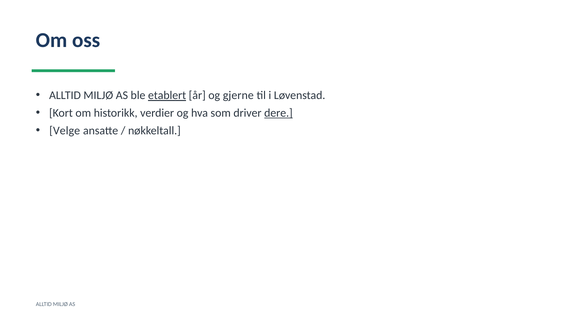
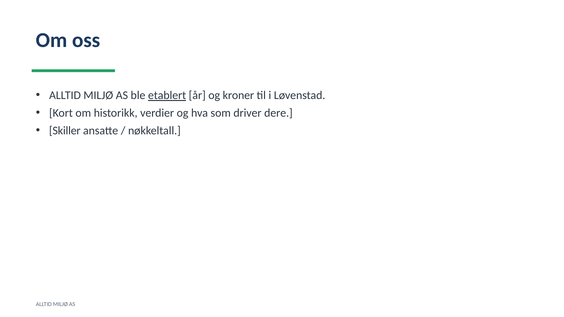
gjerne: gjerne -> kroner (238, 96)
dere underline: present -> none (278, 113)
Velge: Velge -> Skiller (65, 131)
